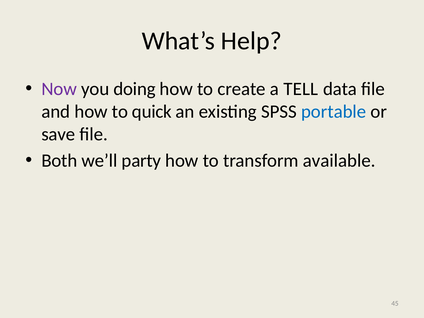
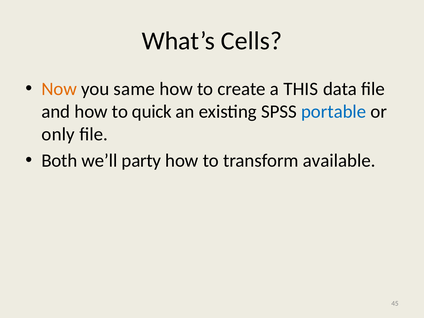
Help: Help -> Cells (251, 41)
Now colour: purple -> orange (59, 89)
doing: doing -> same (134, 89)
TELL: TELL -> THIS (301, 89)
save: save -> only (58, 134)
